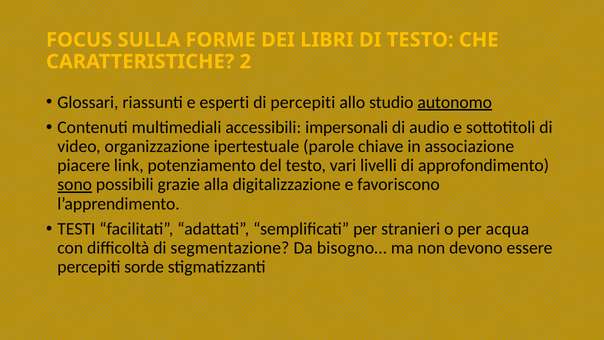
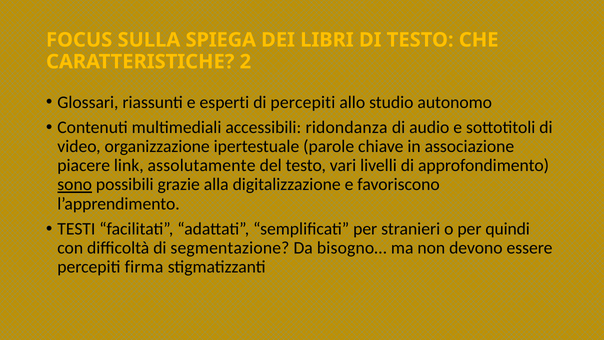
FORME: FORME -> SPIEGA (221, 40)
autonomo underline: present -> none (455, 102)
impersonali: impersonali -> ridondanza (347, 127)
potenziamento: potenziamento -> assolutamente (202, 166)
acqua: acqua -> quindi (508, 229)
sorde: sorde -> firma (144, 267)
